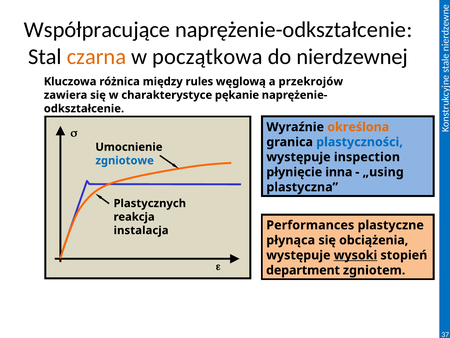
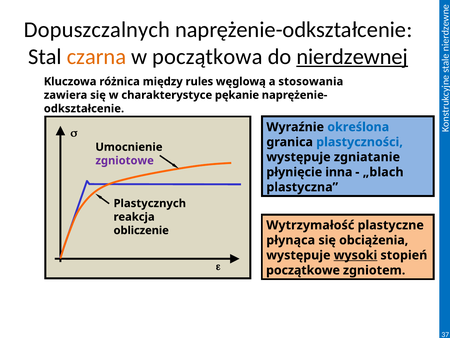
Współpracujące: Współpracujące -> Dopuszczalnych (97, 30)
nierdzewnej underline: none -> present (352, 57)
przekrojów: przekrojów -> stosowania (311, 81)
określona colour: orange -> blue (358, 127)
inspection: inspection -> zgniatanie (367, 157)
zgniotowe colour: blue -> purple (125, 160)
„using: „using -> „blach (383, 172)
Performances: Performances -> Wytrzymałość (310, 225)
instalacja: instalacja -> obliczenie (141, 230)
department: department -> początkowe (303, 270)
